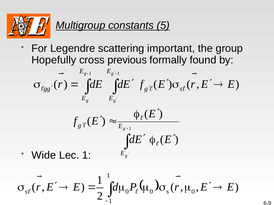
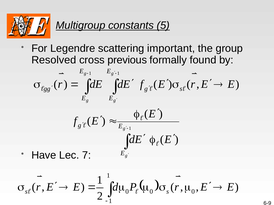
Hopefully: Hopefully -> Resolved (54, 60)
Wide: Wide -> Have (44, 156)
Lec 1: 1 -> 7 (87, 156)
